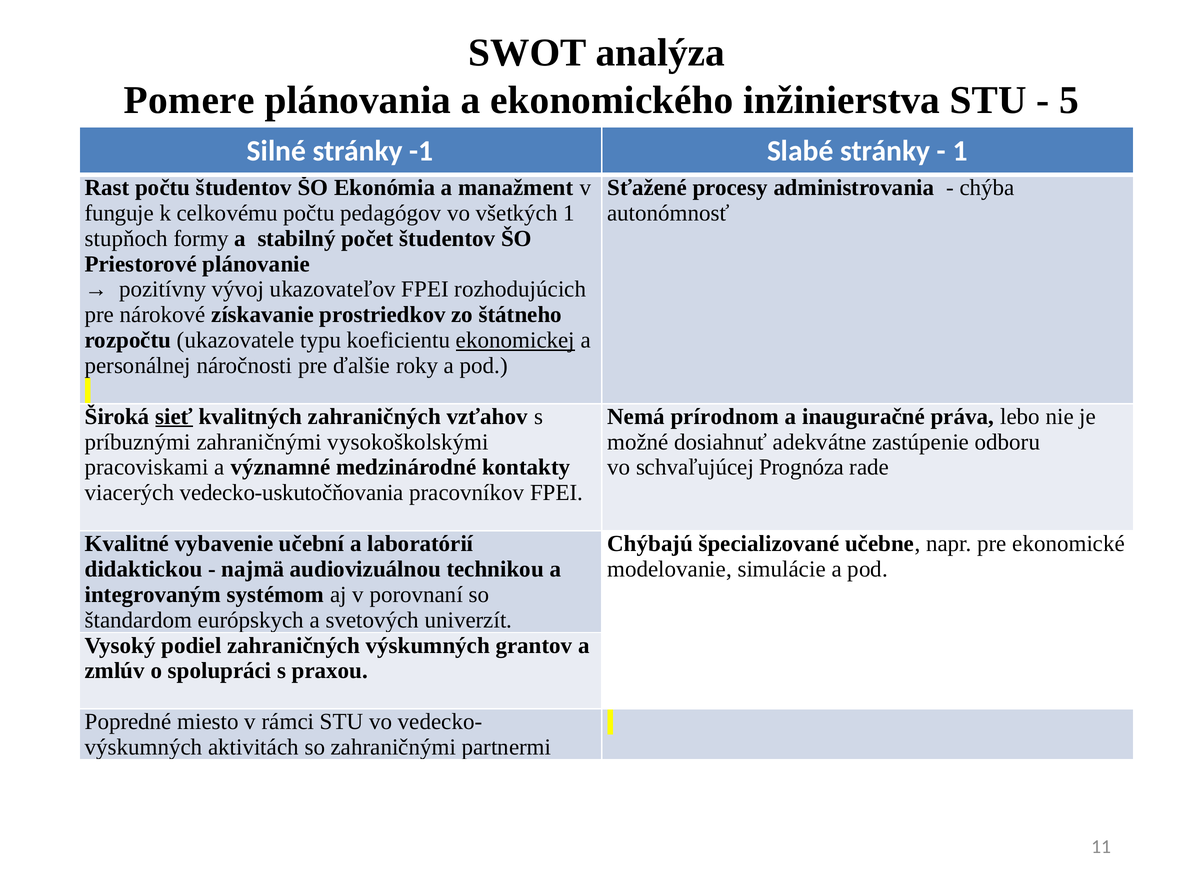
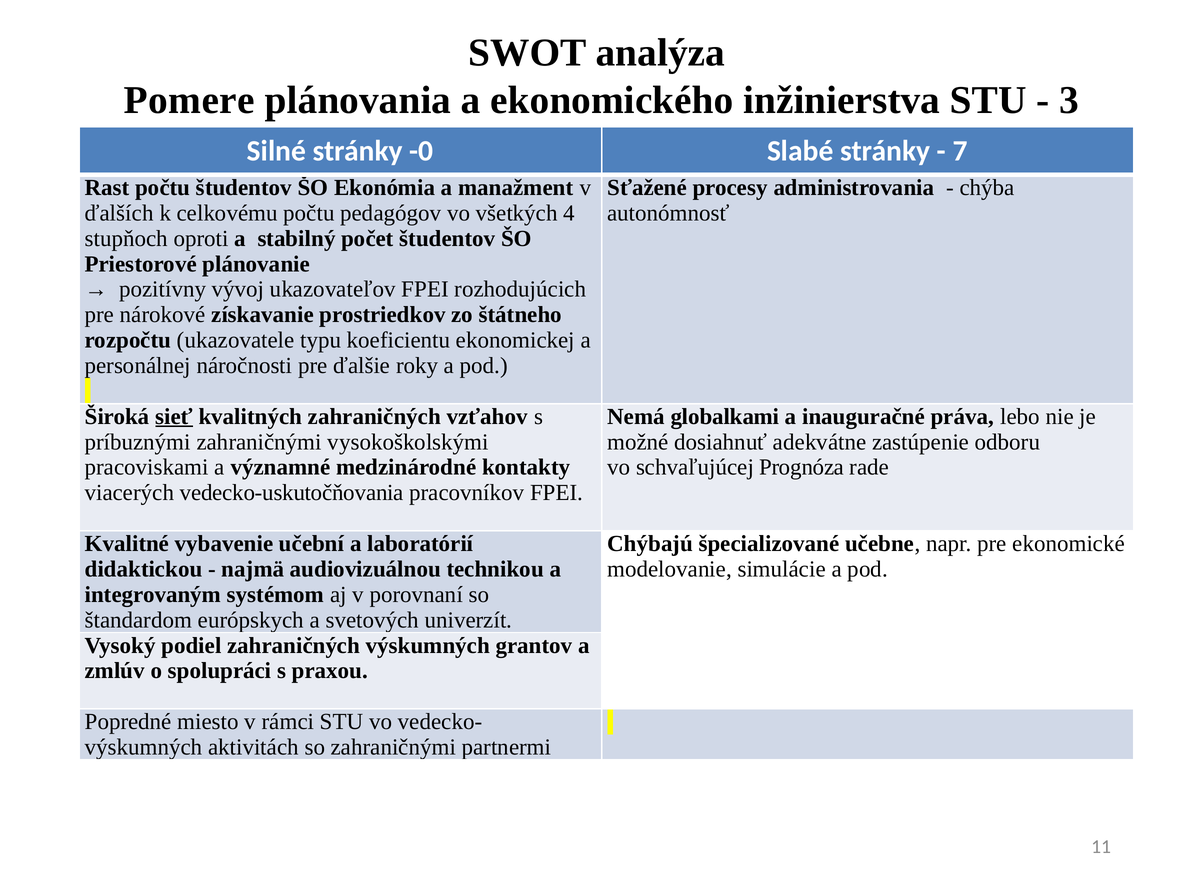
5: 5 -> 3 (1069, 100)
-1: -1 -> -0 (421, 151)
1: 1 -> 7 (960, 151)
funguje: funguje -> ďalších (119, 213)
všetkých 1: 1 -> 4 (569, 213)
formy: formy -> oproti (201, 238)
ekonomickej underline: present -> none (515, 340)
prírodnom: prírodnom -> globalkami (725, 416)
